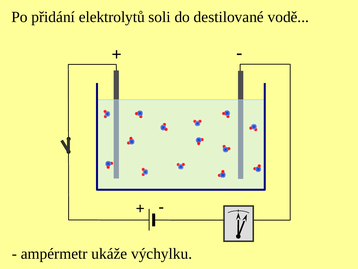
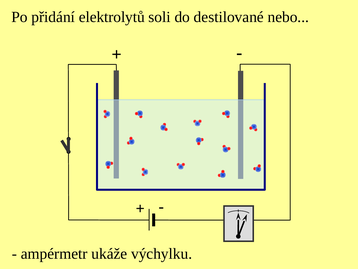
vodě: vodě -> nebo (288, 17)
